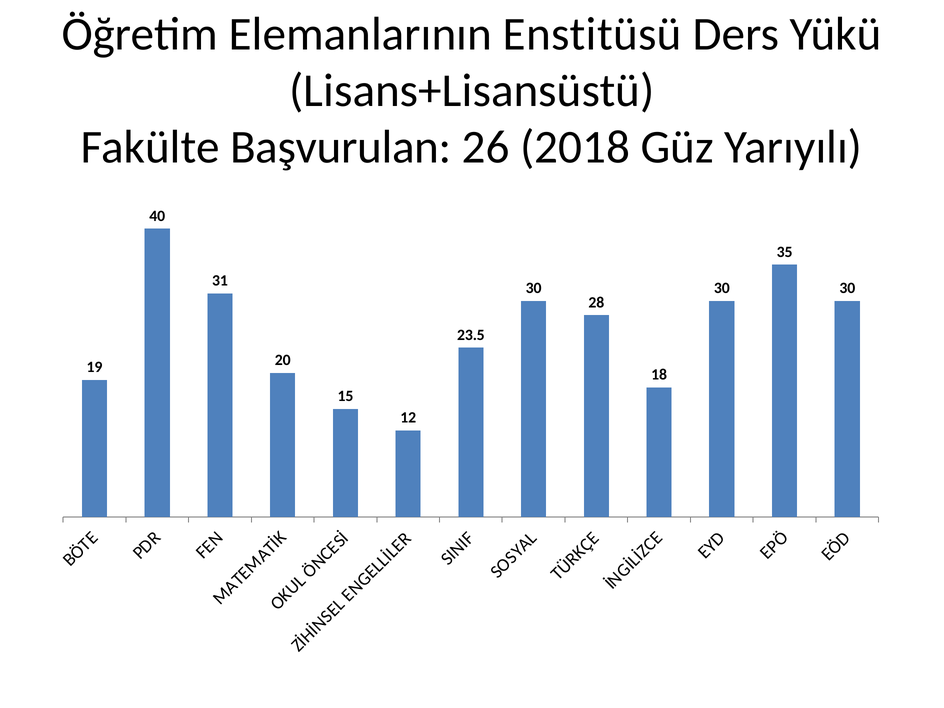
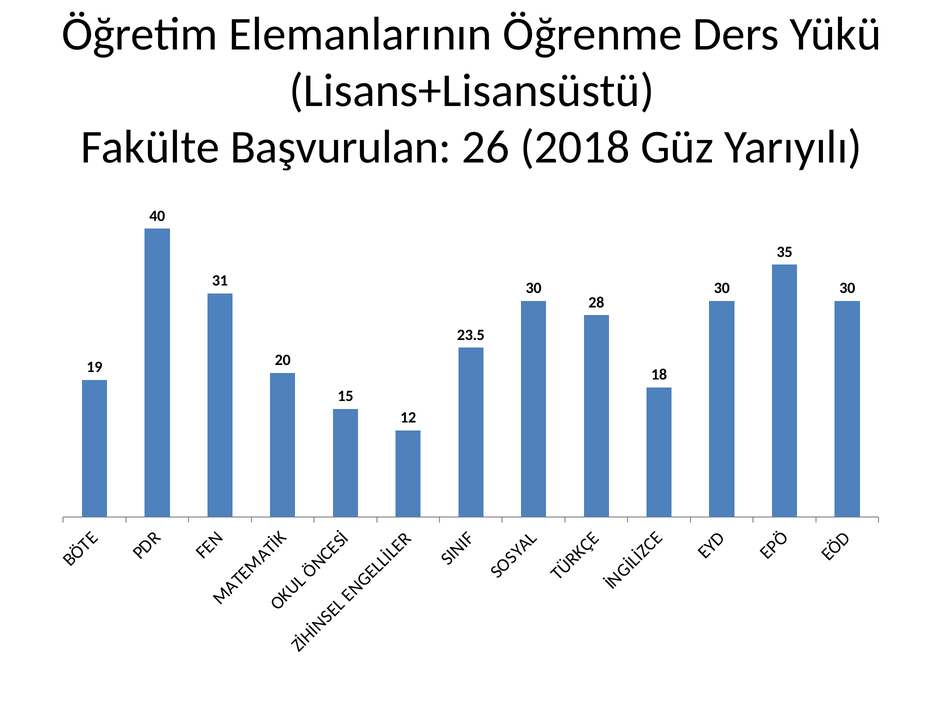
Enstitüsü: Enstitüsü -> Öğrenme (592, 34)
